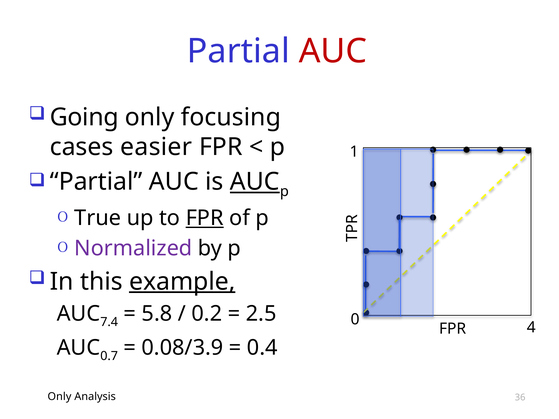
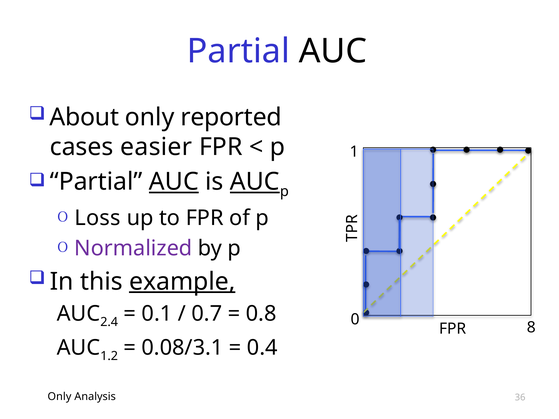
AUC colour: red -> black (333, 51)
Going: Going -> About (84, 117)
focusing: focusing -> reported (231, 117)
AUC underline: none -> present (174, 182)
True: True -> Loss (98, 218)
FPR underline: present -> none (205, 218)
7.4: 7.4 -> 2.4 (109, 322)
5.8: 5.8 -> 0.1 (157, 314)
0.2: 0.2 -> 0.7 (207, 314)
2.5: 2.5 -> 0.8 (261, 314)
4: 4 -> 8 (531, 328)
0.7: 0.7 -> 1.2 (109, 356)
0.08/3.9: 0.08/3.9 -> 0.08/3.1 (182, 348)
